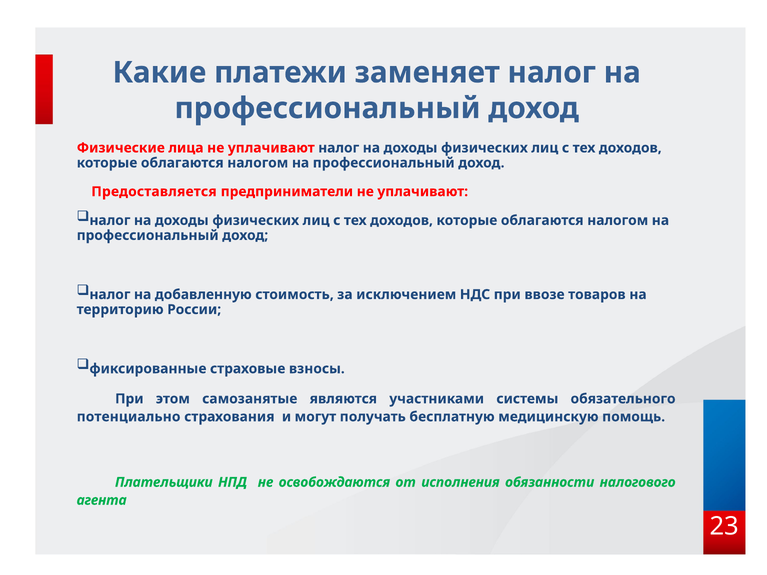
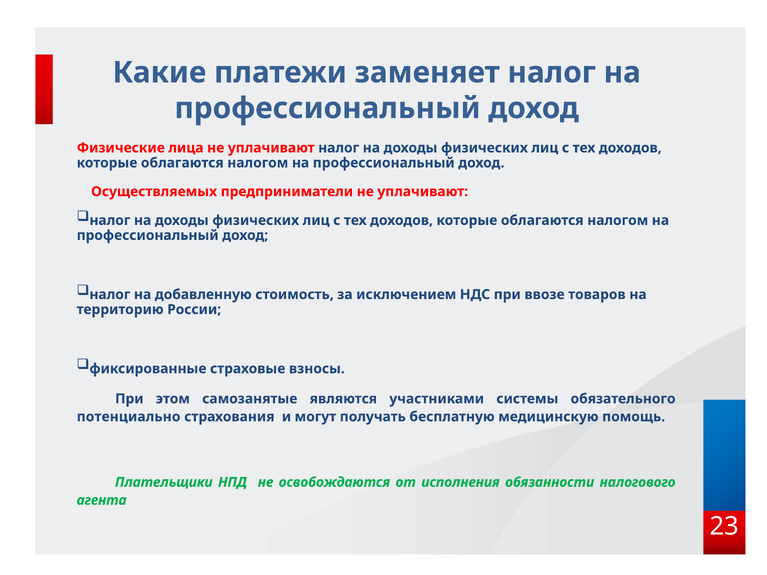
Предоставляется: Предоставляется -> Осуществляемых (154, 192)
